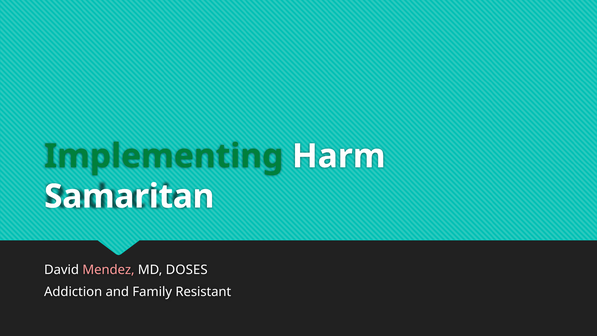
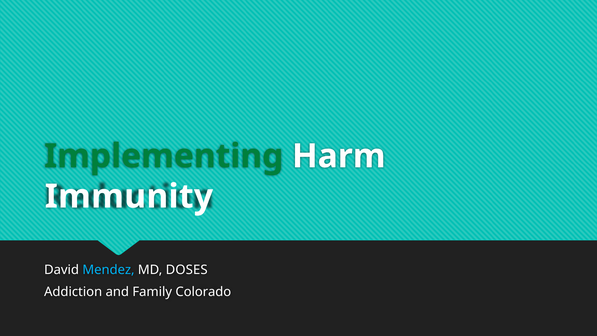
Samaritan: Samaritan -> Immunity (129, 196)
Mendez colour: pink -> light blue (108, 270)
Resistant: Resistant -> Colorado (203, 292)
